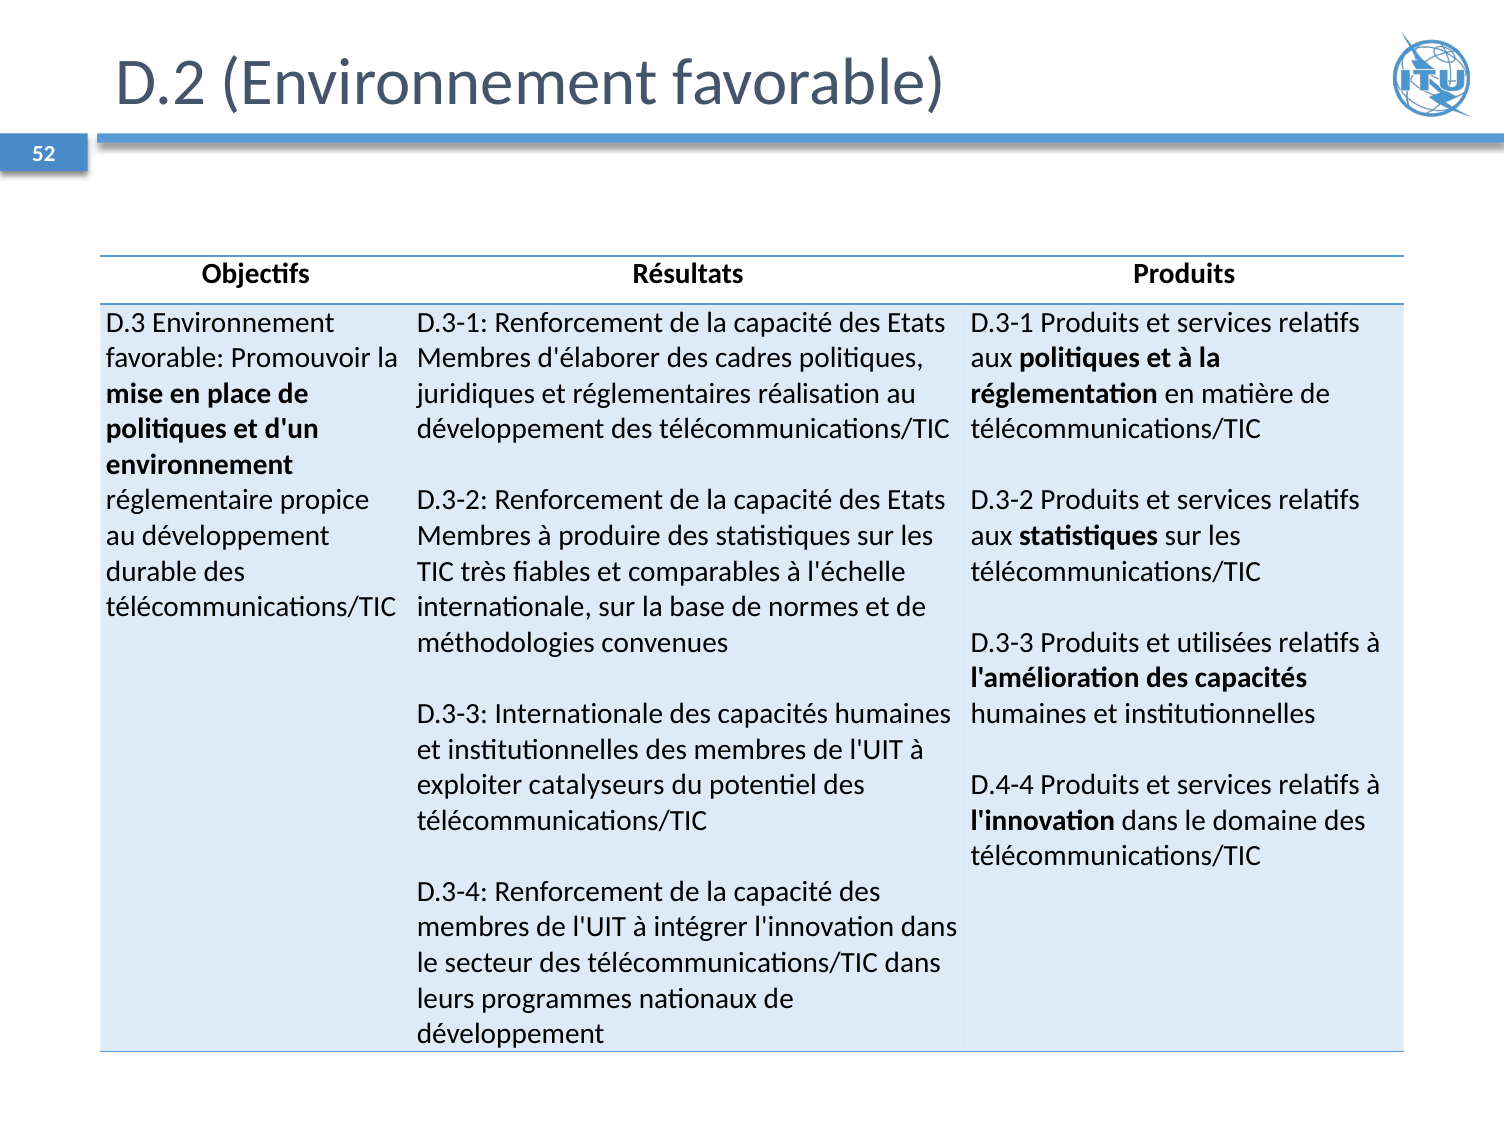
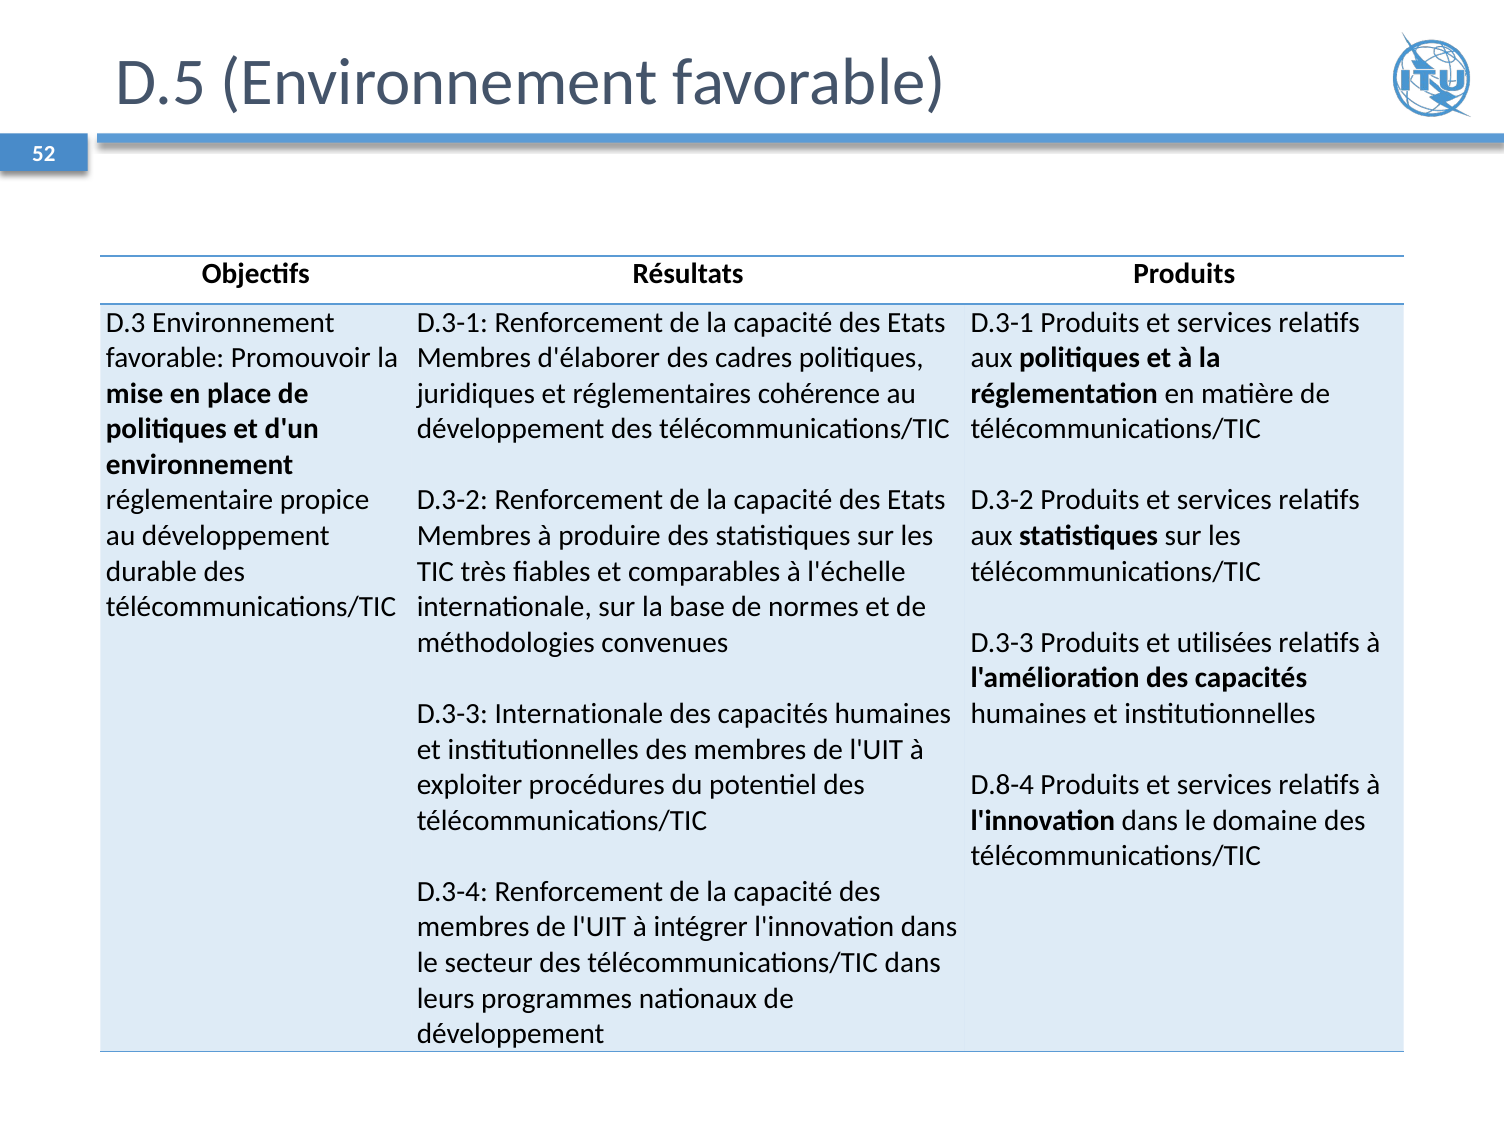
D.2: D.2 -> D.5 (160, 82)
réalisation: réalisation -> cohérence (819, 394)
catalyseurs: catalyseurs -> procédures (597, 785)
D.4-4: D.4-4 -> D.8-4 (1002, 785)
